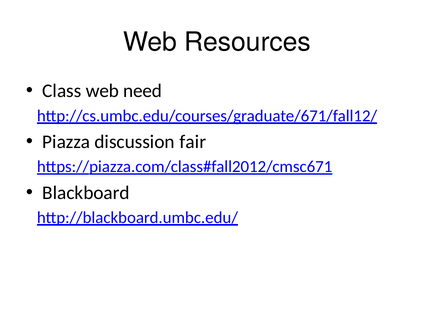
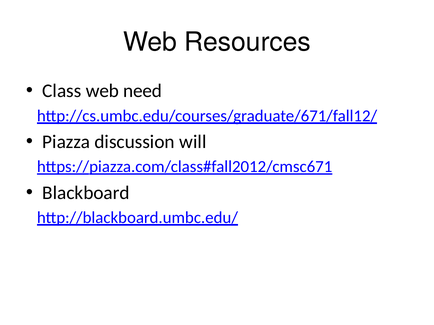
fair: fair -> will (193, 142)
